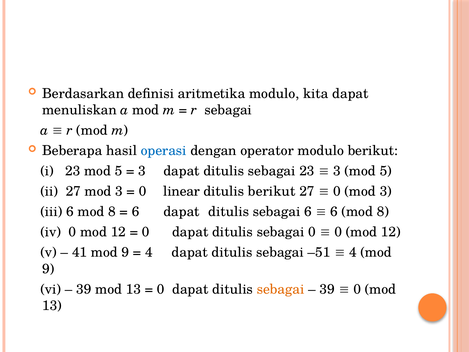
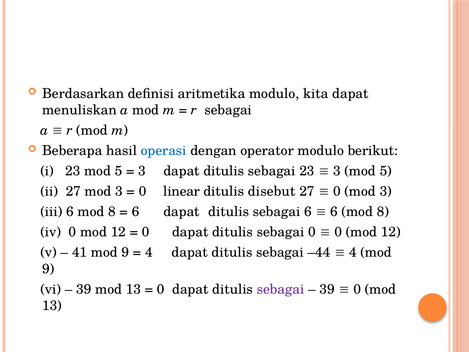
ditulis berikut: berikut -> disebut (272, 191)
–51: –51 -> –44 (319, 252)
sebagai colour: orange -> purple (281, 289)
